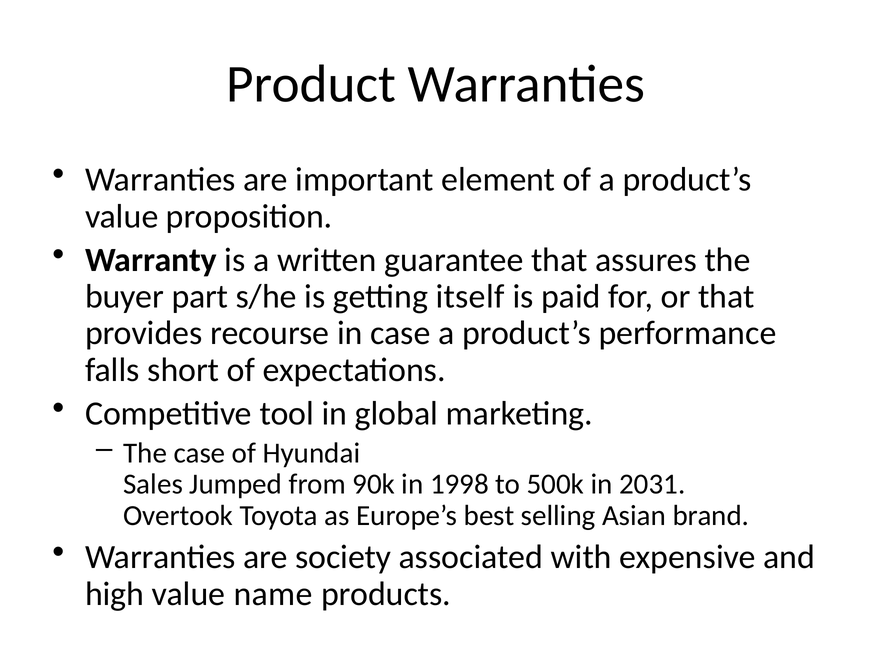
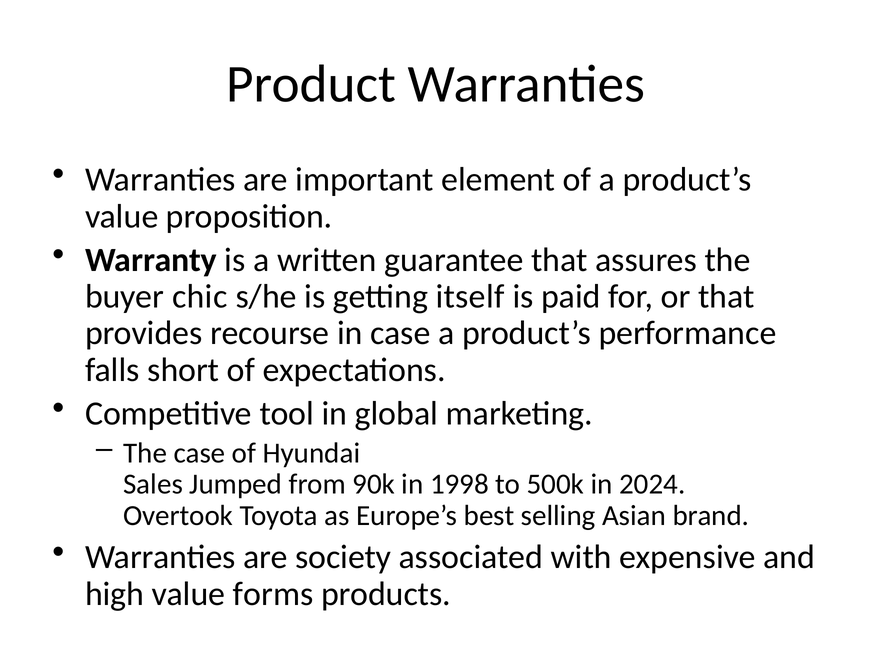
part: part -> chic (200, 297)
2031: 2031 -> 2024 (652, 484)
name: name -> forms (273, 594)
